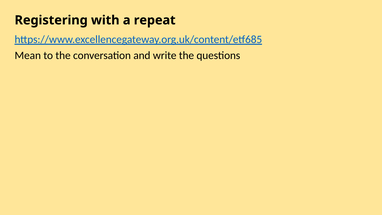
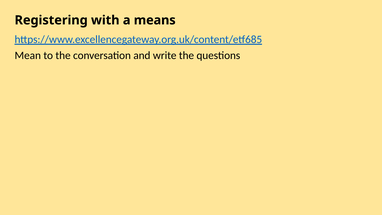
repeat: repeat -> means (155, 20)
